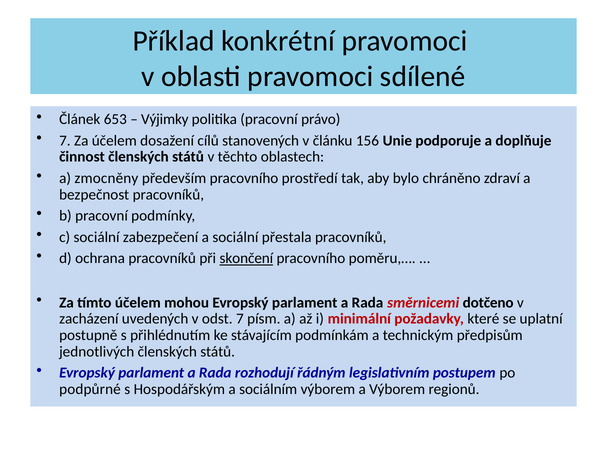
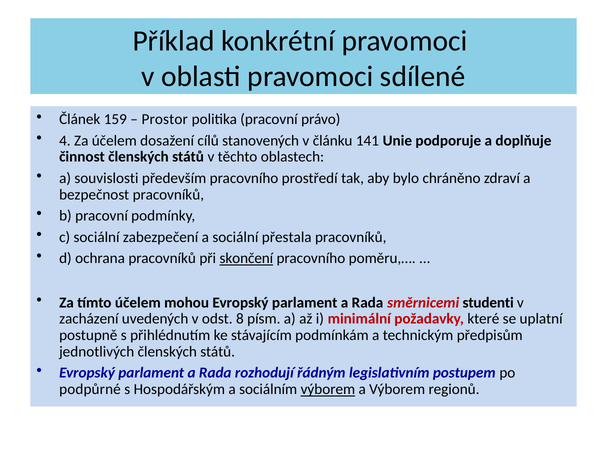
653: 653 -> 159 (115, 119)
Výjimky: Výjimky -> Prostor (165, 119)
7: 7 -> 4 (65, 141)
156: 156 -> 141 (367, 141)
zmocněny: zmocněny -> souvislosti (106, 178)
dotčeno: dotčeno -> studenti (488, 303)
odst 7: 7 -> 8 (240, 319)
výborem underline: none -> present (328, 390)
